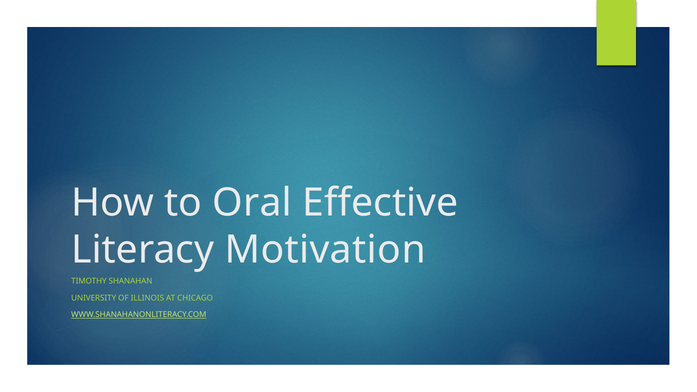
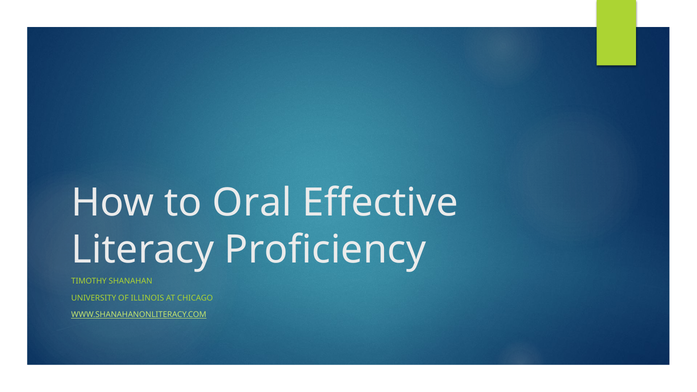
Motivation: Motivation -> Proficiency (325, 250)
